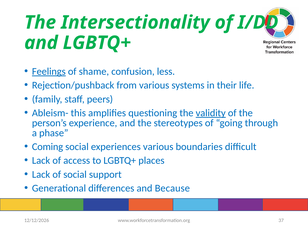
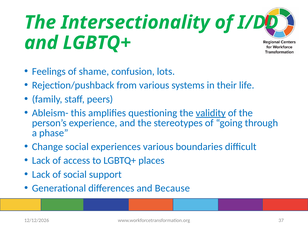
Feelings underline: present -> none (49, 72)
less: less -> lots (166, 72)
Coming: Coming -> Change (47, 147)
